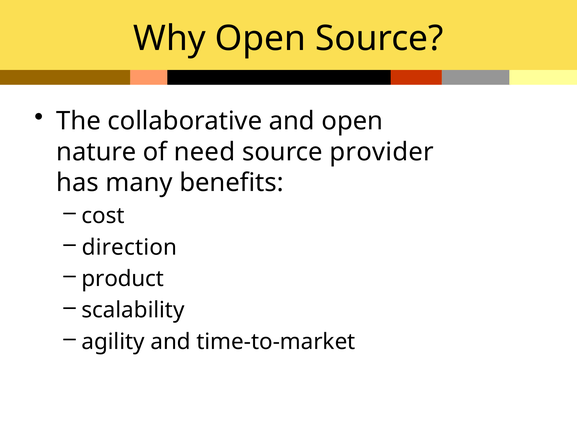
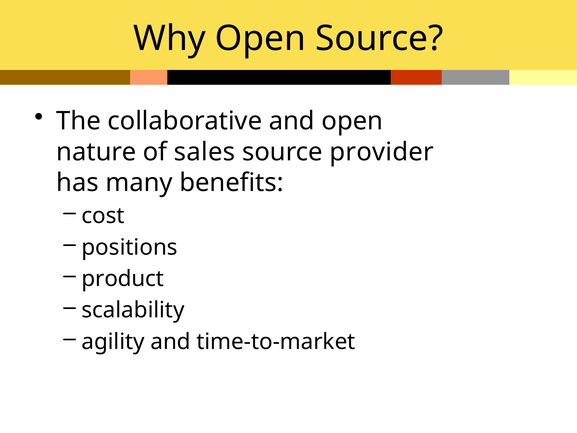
need: need -> sales (204, 152)
direction: direction -> positions (130, 247)
